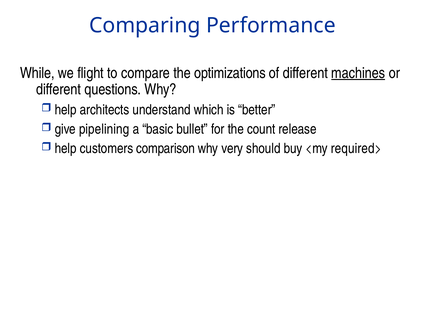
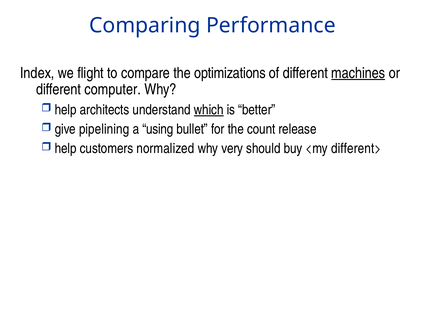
While: While -> Index (37, 73)
questions: questions -> computer (113, 89)
which underline: none -> present (209, 110)
basic: basic -> using (158, 129)
comparison: comparison -> normalized (165, 148)
required>: required> -> different> (356, 148)
